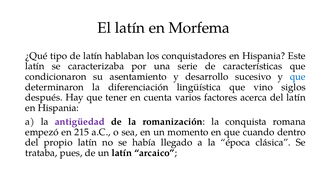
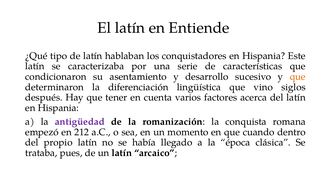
Morfema: Morfema -> Entiende (199, 28)
que colour: blue -> orange (298, 77)
215: 215 -> 212 (82, 132)
